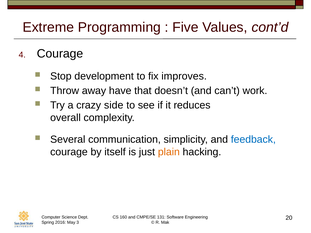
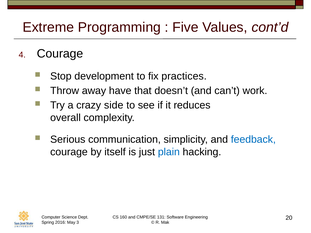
improves: improves -> practices (184, 76)
Several: Several -> Serious (68, 140)
plain colour: orange -> blue (169, 152)
